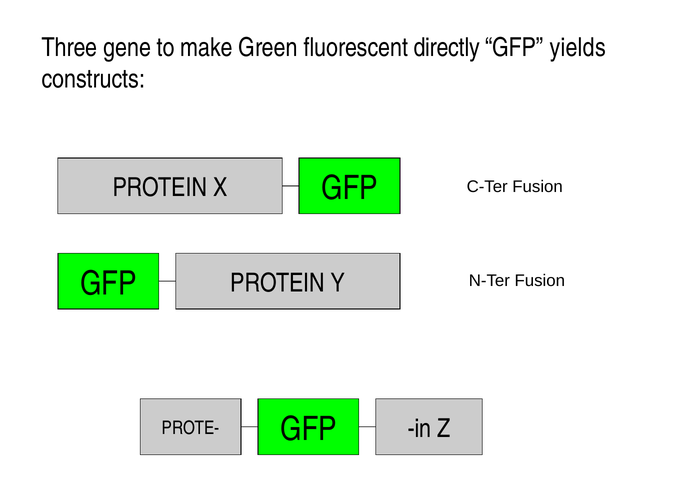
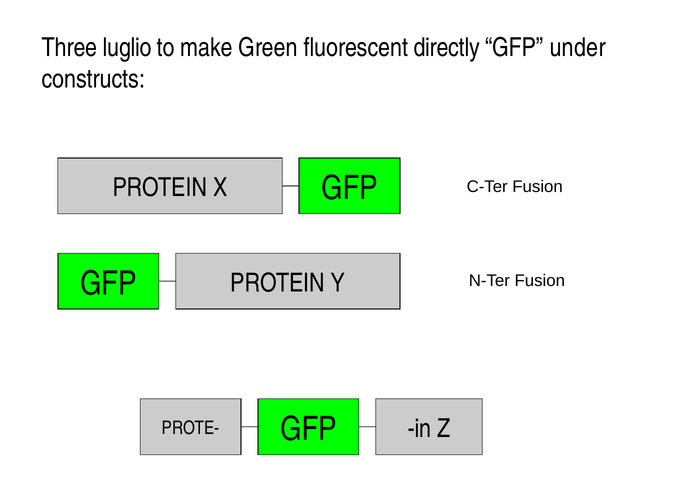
gene: gene -> luglio (127, 48)
yields: yields -> under (578, 48)
